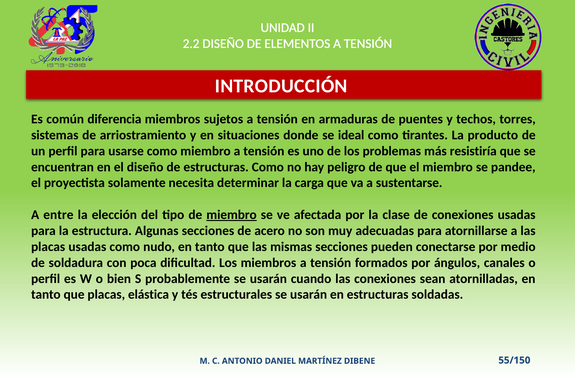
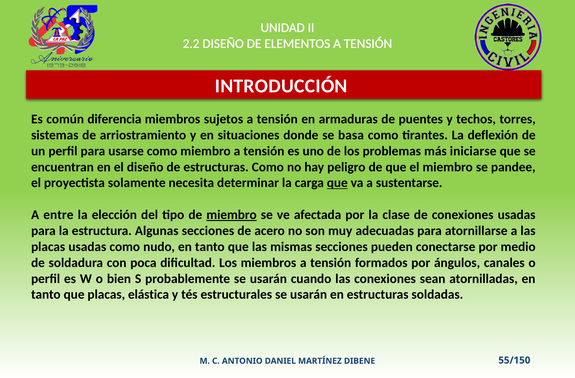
ideal: ideal -> basa (351, 135)
producto: producto -> deflexión (493, 135)
resistiría: resistiría -> iniciarse (473, 151)
que underline: none -> present (337, 183)
